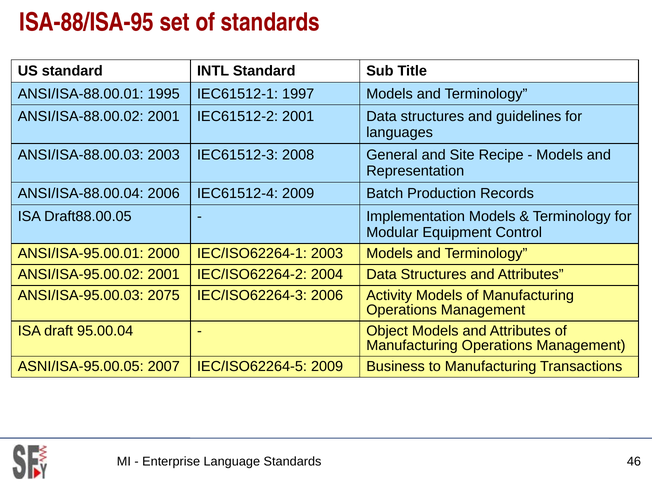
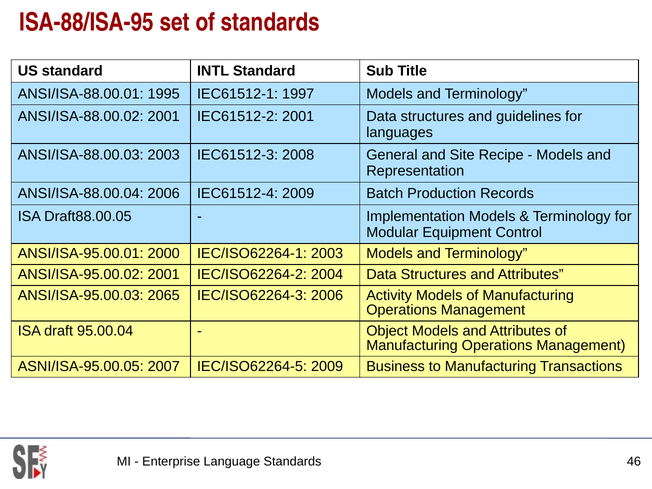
2075: 2075 -> 2065 (164, 295)
